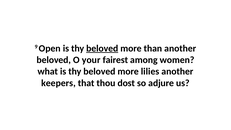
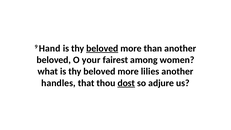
Open: Open -> Hand (50, 48)
keepers: keepers -> handles (58, 83)
dost underline: none -> present (126, 83)
